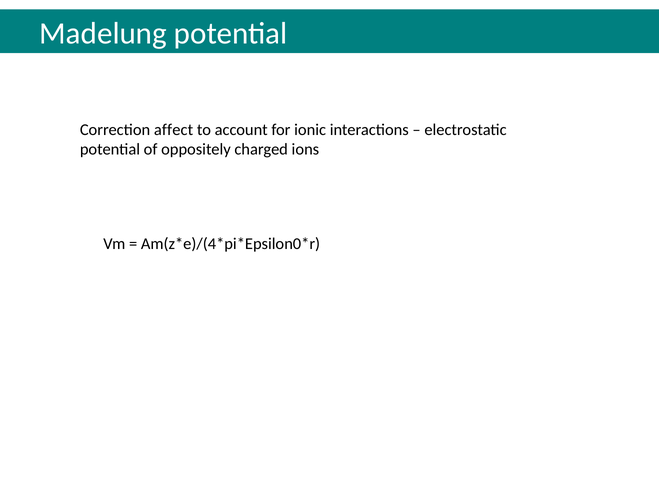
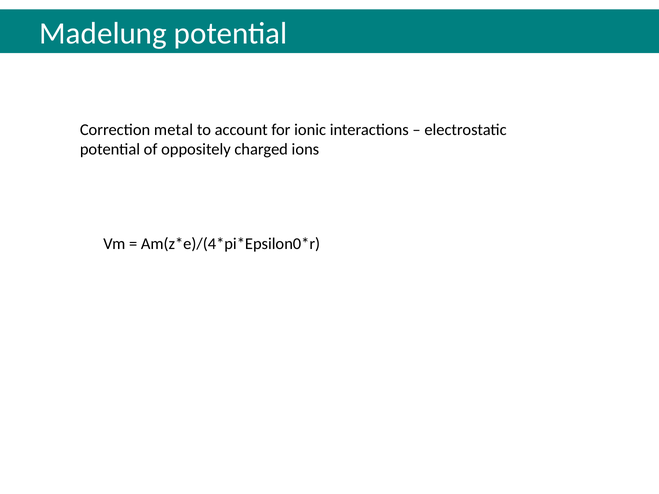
affect: affect -> metal (174, 130)
